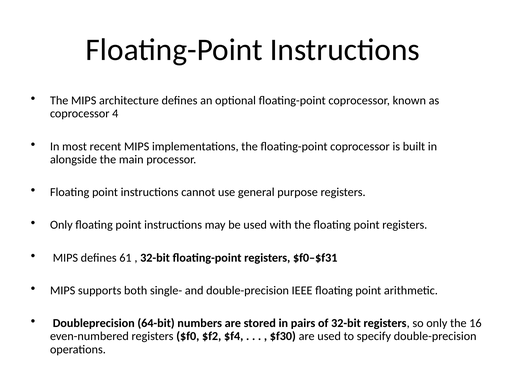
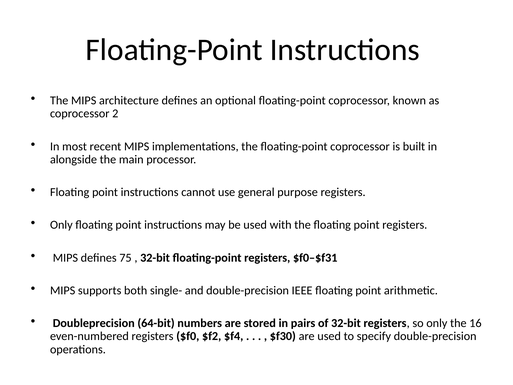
4: 4 -> 2 (115, 114)
61: 61 -> 75 (125, 258)
